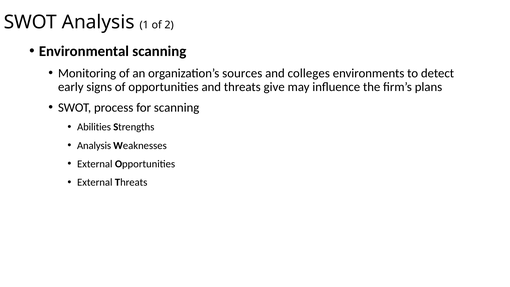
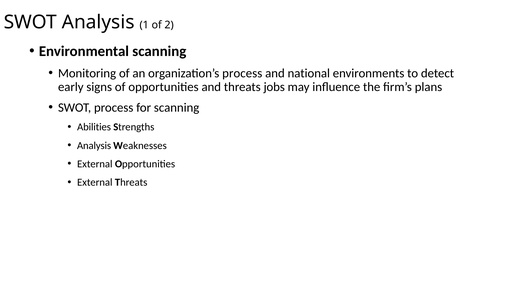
organization’s sources: sources -> process (242, 73)
colleges: colleges -> national (309, 73)
give: give -> jobs (274, 87)
